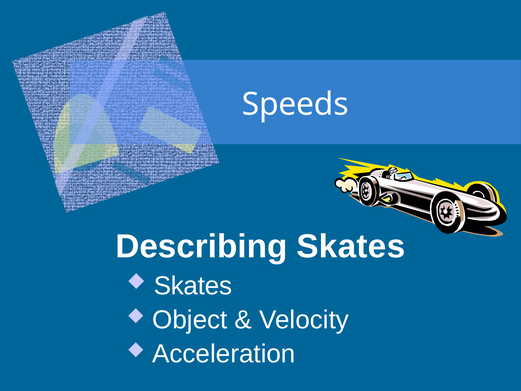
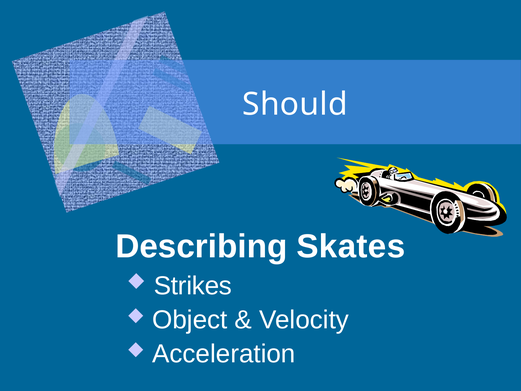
Speeds: Speeds -> Should (295, 104)
Skates: Skates -> Strikes (193, 286)
